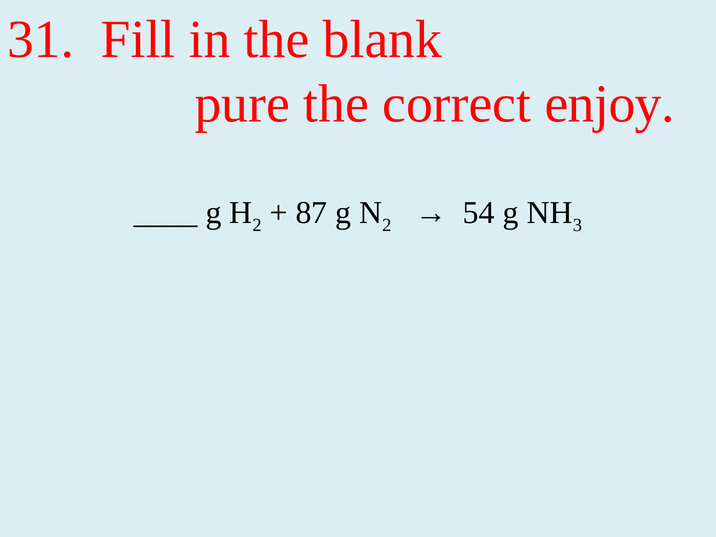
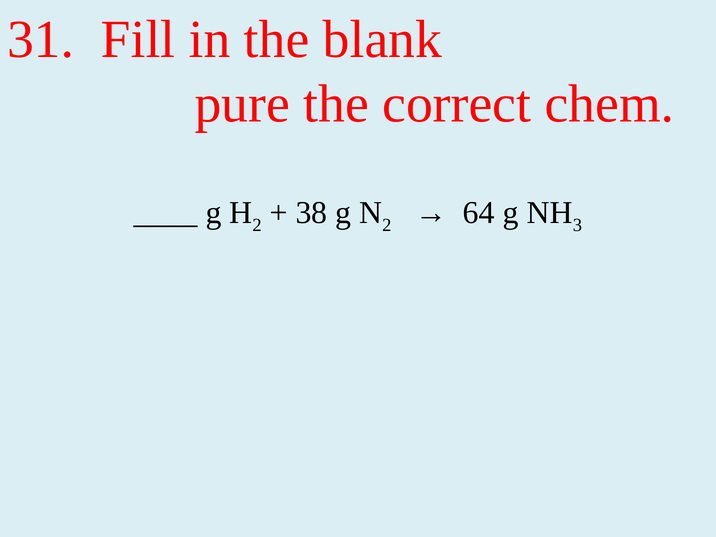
enjoy: enjoy -> chem (609, 104)
87: 87 -> 38 (311, 213)
54: 54 -> 64 (479, 213)
